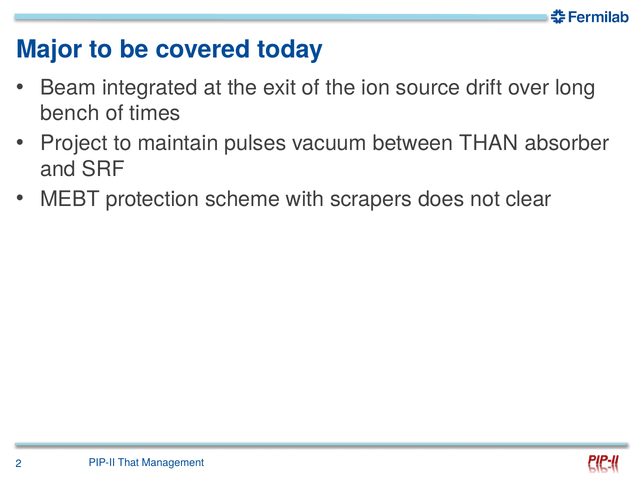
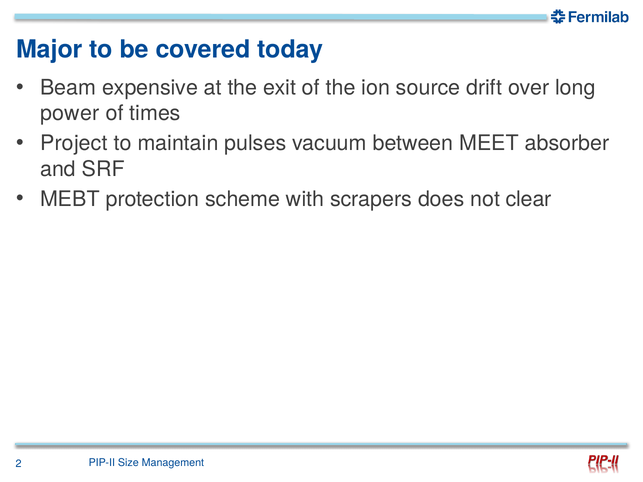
integrated: integrated -> expensive (150, 88)
bench: bench -> power (70, 113)
THAN: THAN -> MEET (489, 143)
That: That -> Size (128, 463)
